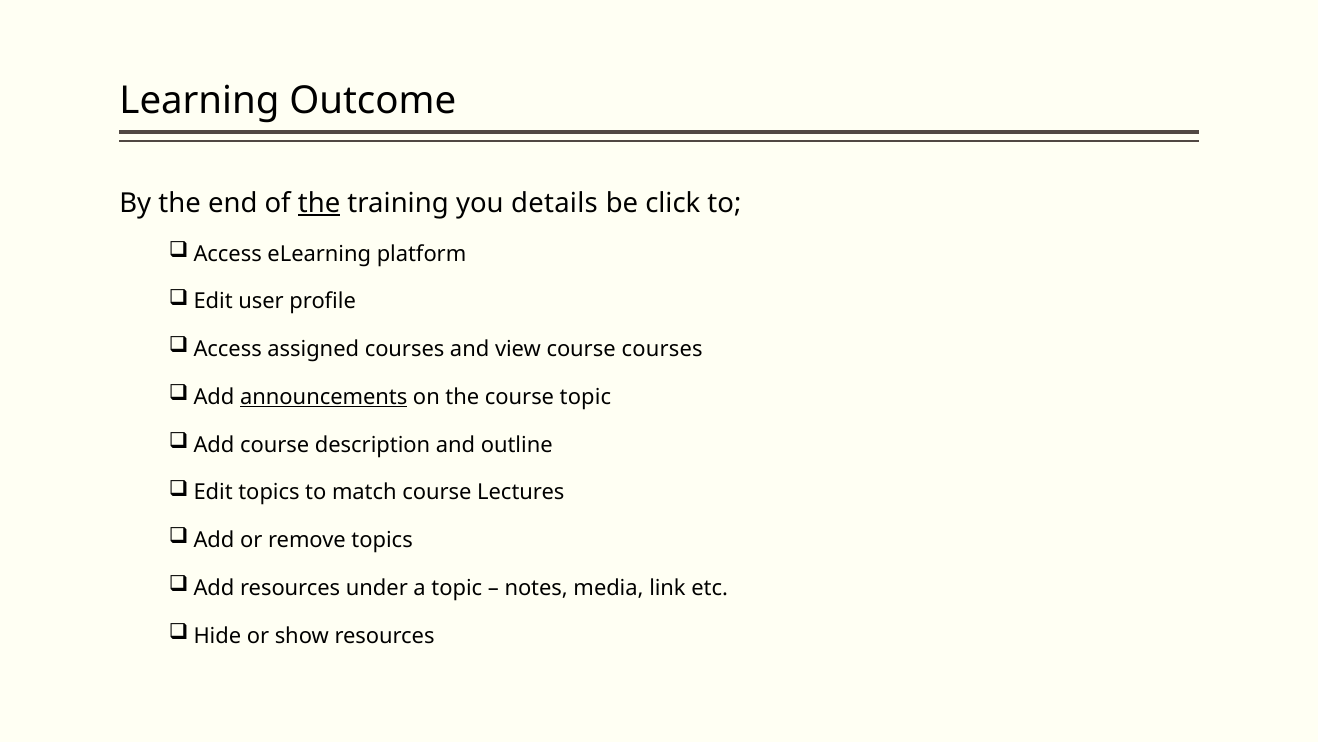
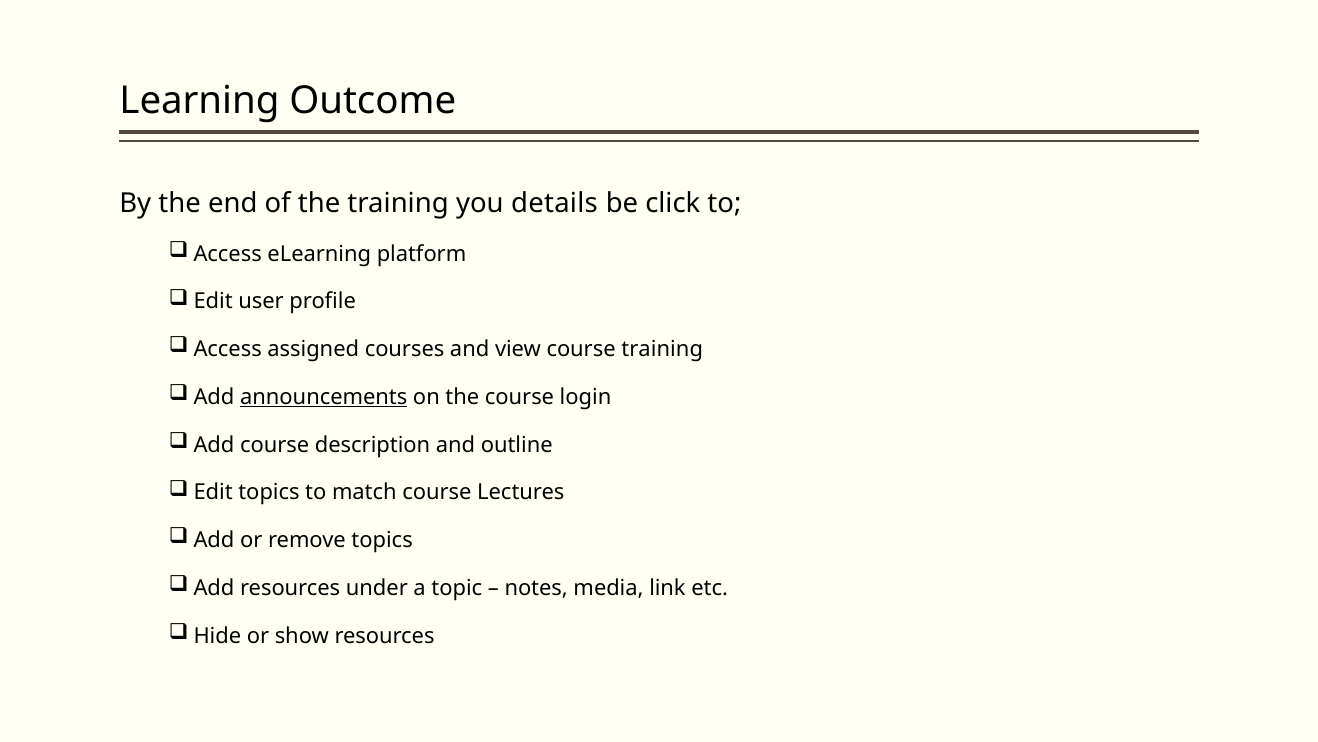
the underline: present -> none (319, 203)
course courses: courses -> training (662, 349)
course topic: topic -> login (586, 397)
